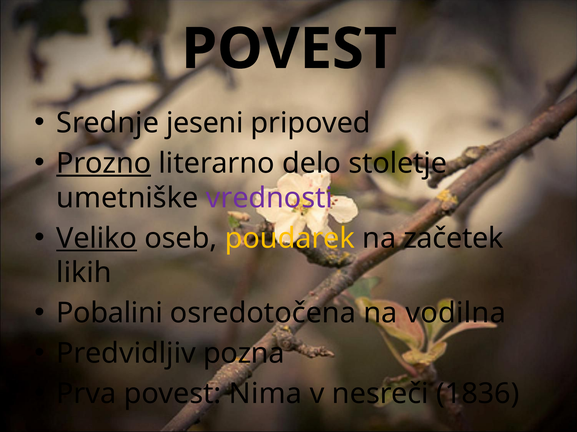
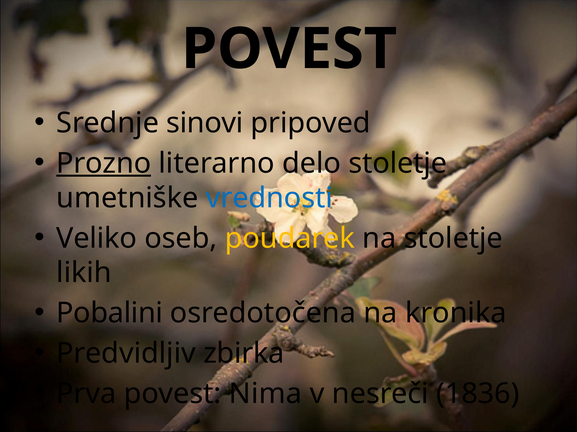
jeseni: jeseni -> sinovi (205, 123)
vrednosti colour: purple -> blue (269, 198)
Veliko underline: present -> none (97, 239)
na začetek: začetek -> stoletje (453, 239)
vodilna: vodilna -> kronika (456, 314)
pozna: pozna -> zbirka (244, 354)
